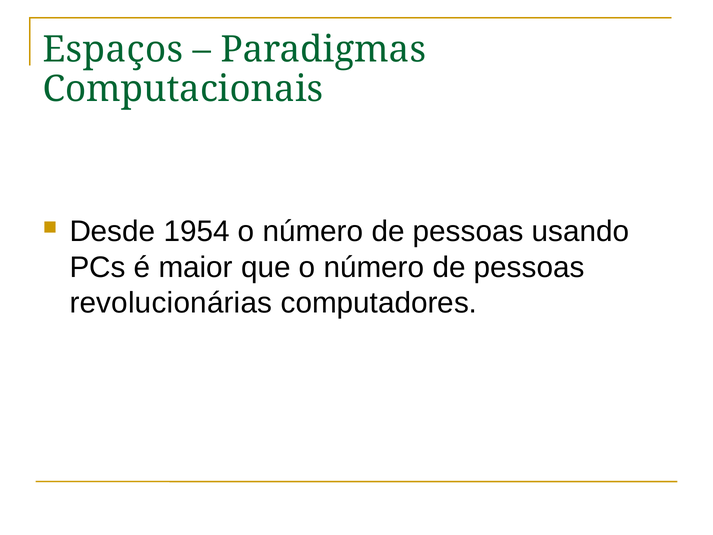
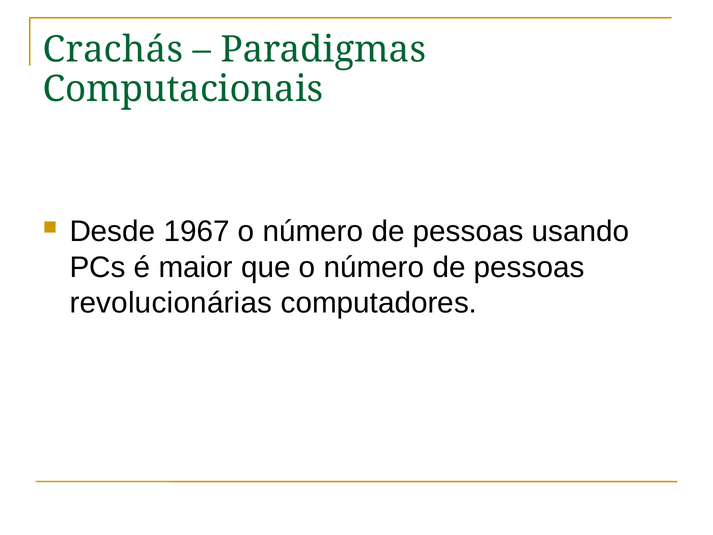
Espaços: Espaços -> Crachás (113, 50)
1954: 1954 -> 1967 (197, 231)
